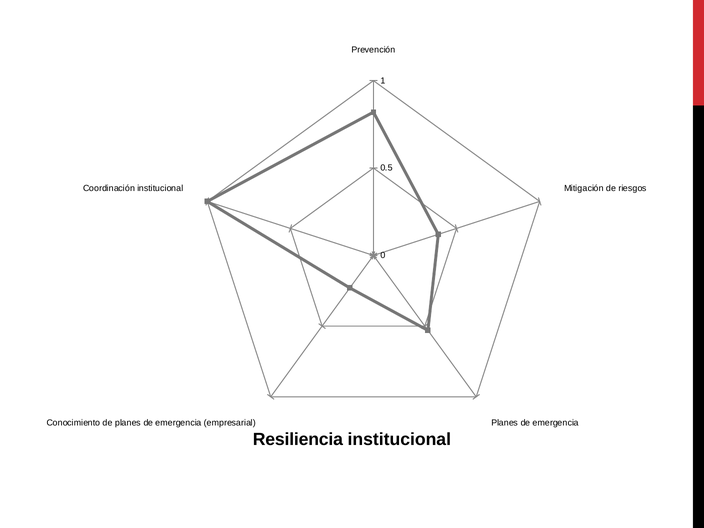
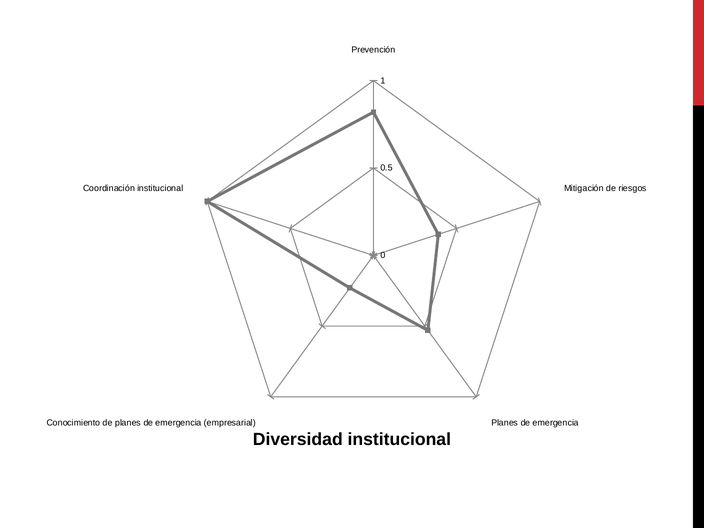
Resiliencia: Resiliencia -> Diversidad (298, 439)
